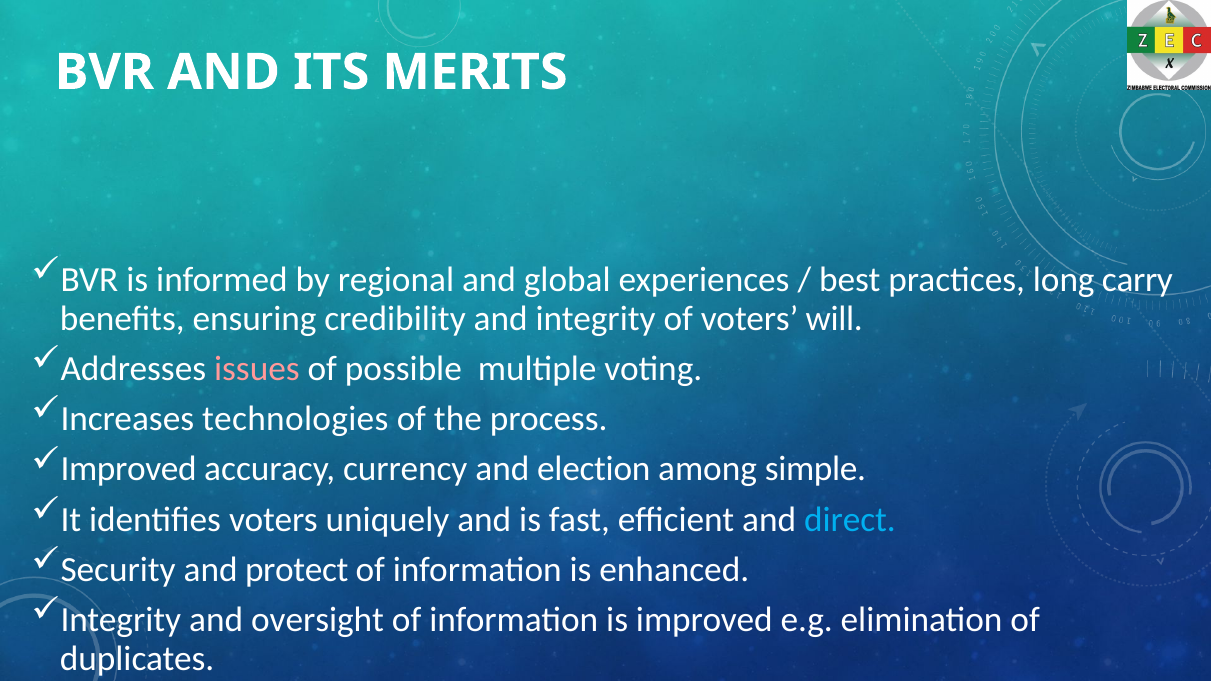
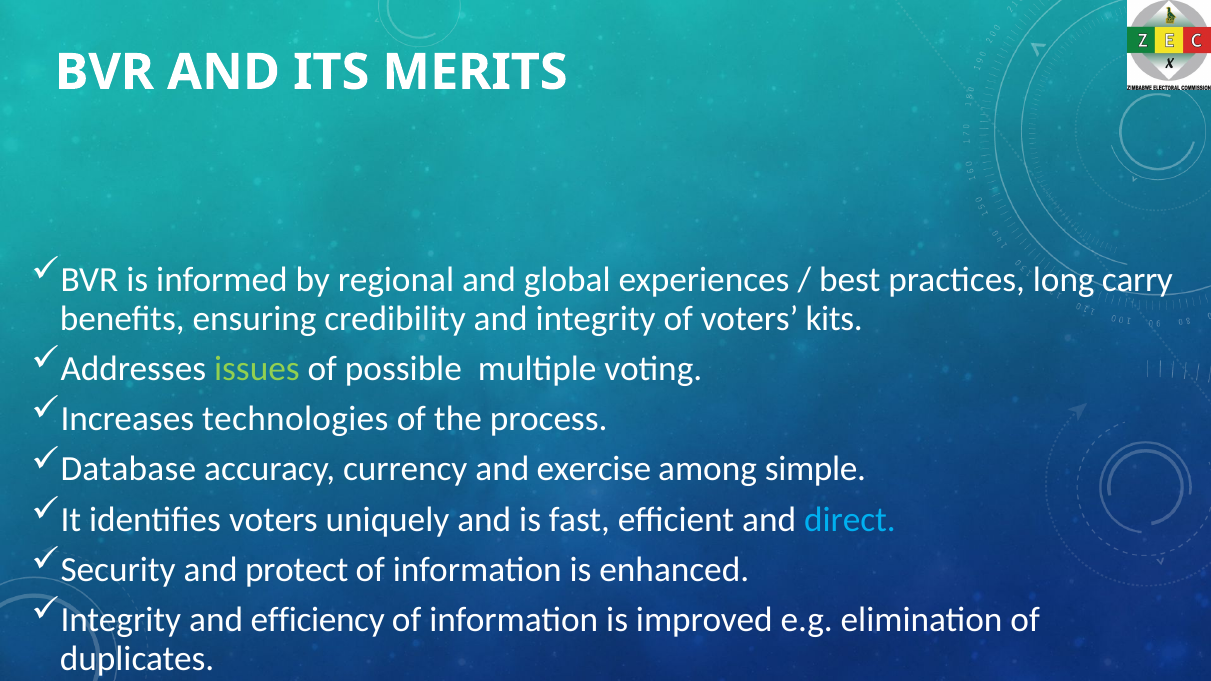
will: will -> kits (834, 319)
issues colour: pink -> light green (257, 369)
Improved: Improved -> Database (128, 469)
election: election -> exercise (594, 469)
oversight: oversight -> efficiency (318, 620)
